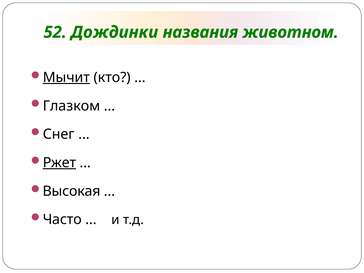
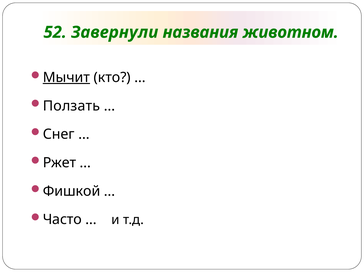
Дождинки: Дождинки -> Завернули (115, 32)
Глазком: Глазком -> Ползать (71, 106)
Ржет underline: present -> none (59, 163)
Высокая: Высокая -> Фишкой (72, 191)
